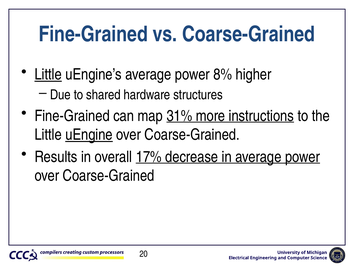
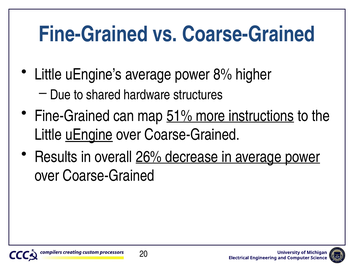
Little underline: present -> none (48, 74)
31%: 31% -> 51% (179, 116)
17%: 17% -> 26% (149, 157)
